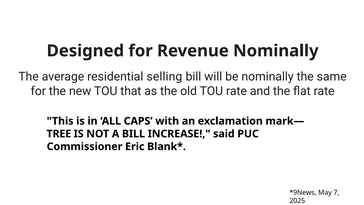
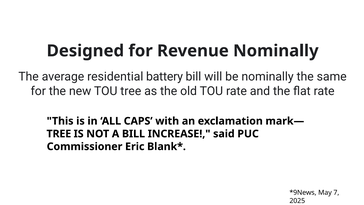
selling: selling -> battery (165, 76)
TOU that: that -> tree (131, 91)
